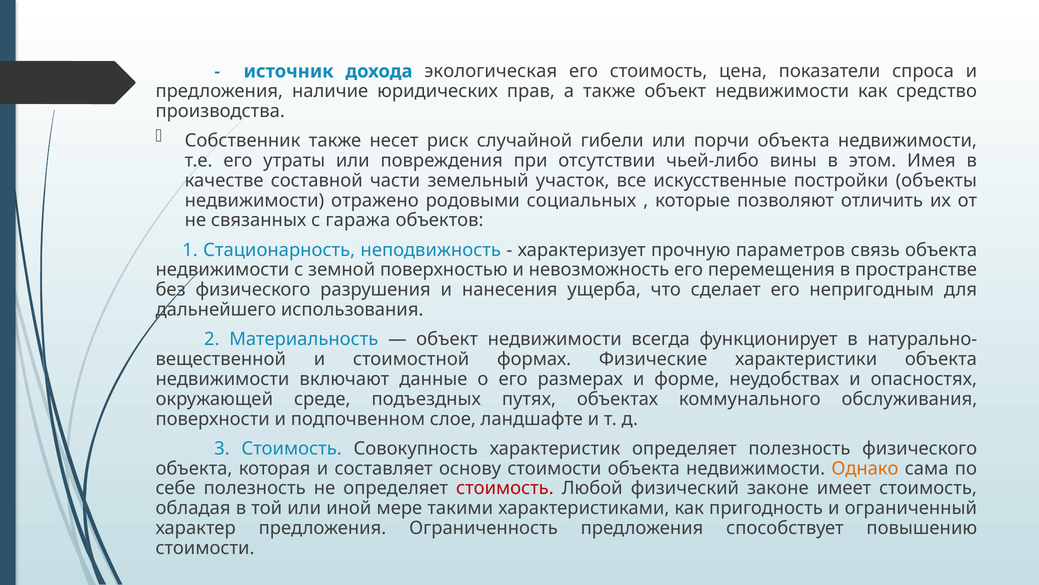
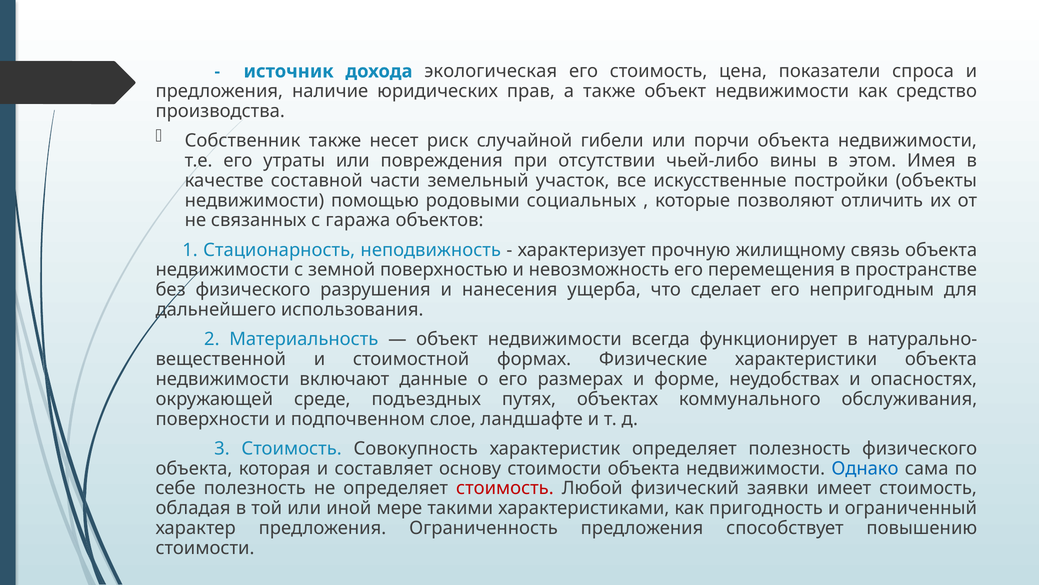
отражено: отражено -> помощью (375, 200)
параметров: параметров -> жилищному (791, 250)
Однако colour: orange -> blue (865, 468)
законе: законе -> заявки (778, 488)
